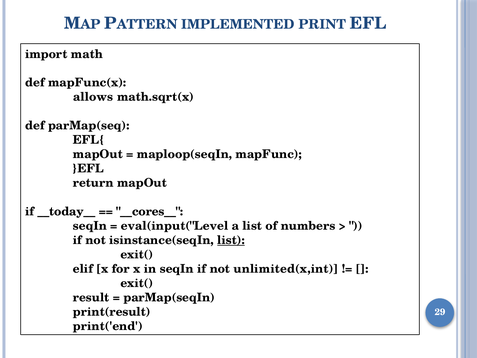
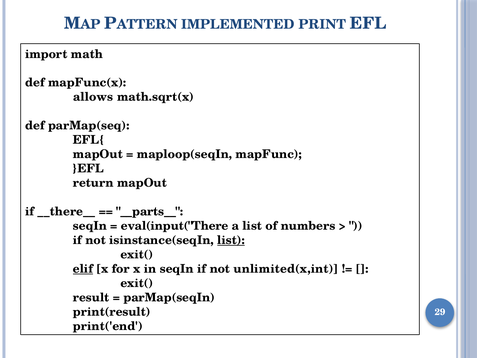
__today__: __today__ -> __there__ (66, 211)
__cores__: __cores__ -> __parts__ (150, 211)
eval(input("Level: eval(input("Level -> eval(input("There (175, 226)
elif underline: none -> present (83, 269)
